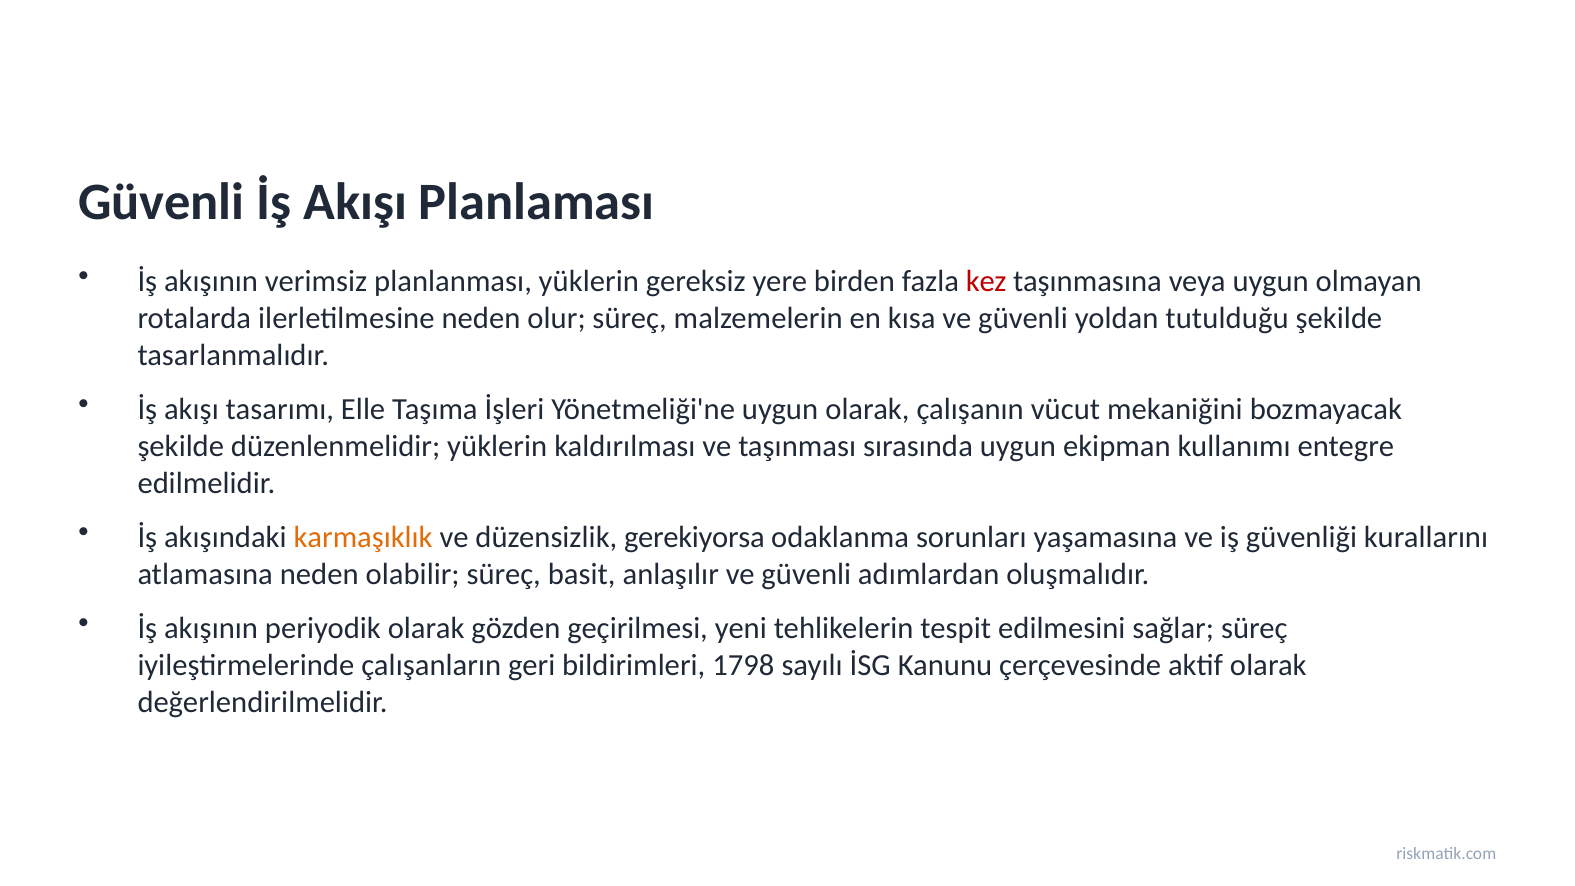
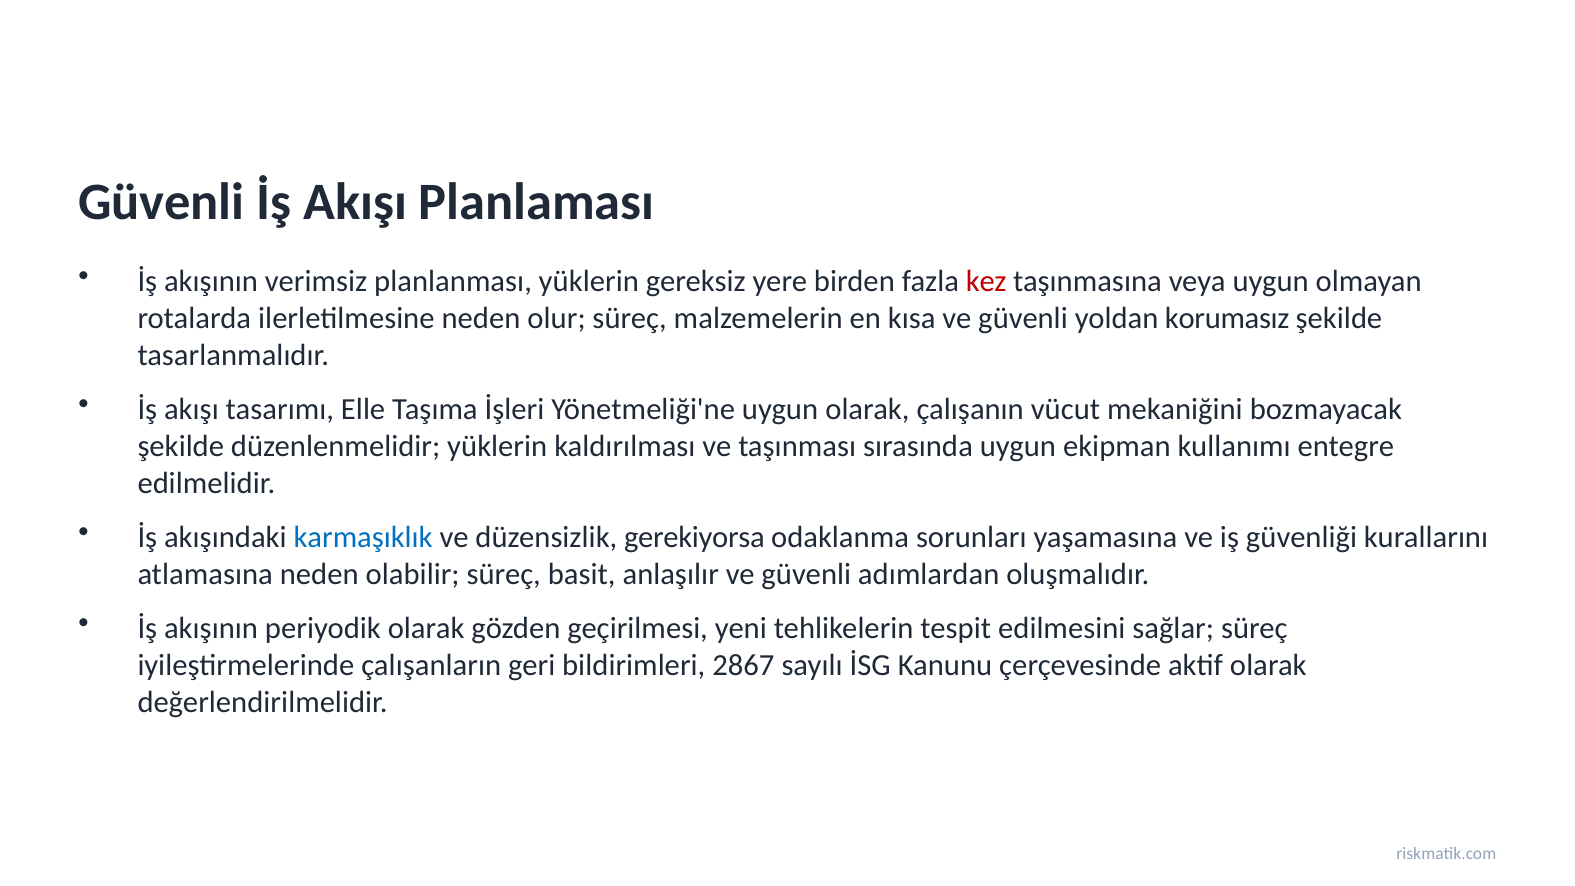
tutulduğu: tutulduğu -> korumasız (1227, 318)
karmaşıklık colour: orange -> blue (363, 537)
1798: 1798 -> 2867 (743, 665)
